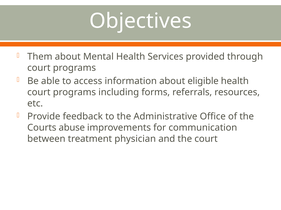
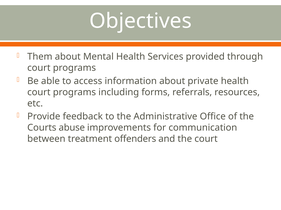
eligible: eligible -> private (203, 81)
physician: physician -> offenders (135, 139)
